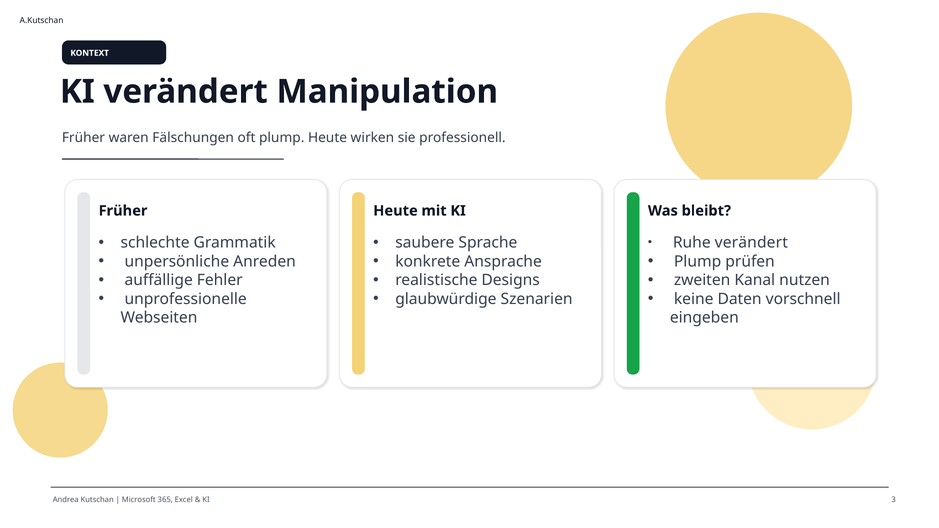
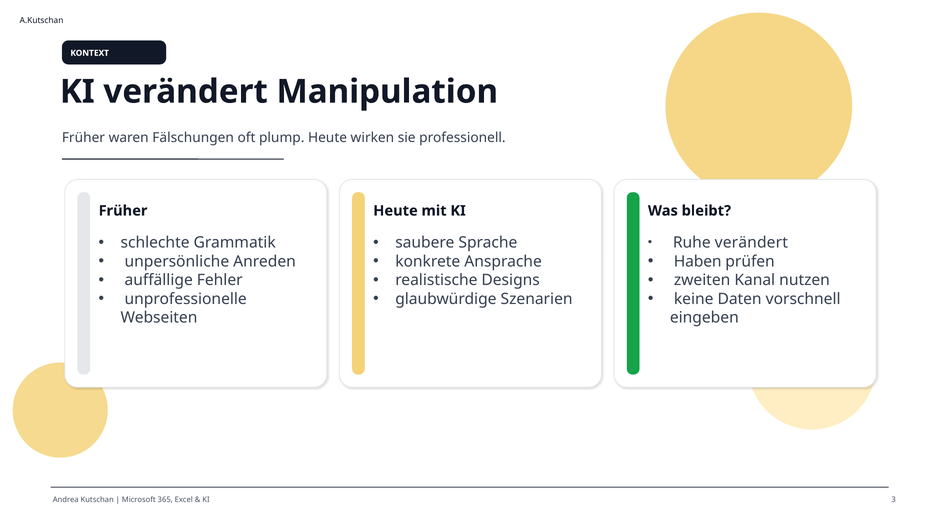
Plump: Plump -> Haben (698, 262)
